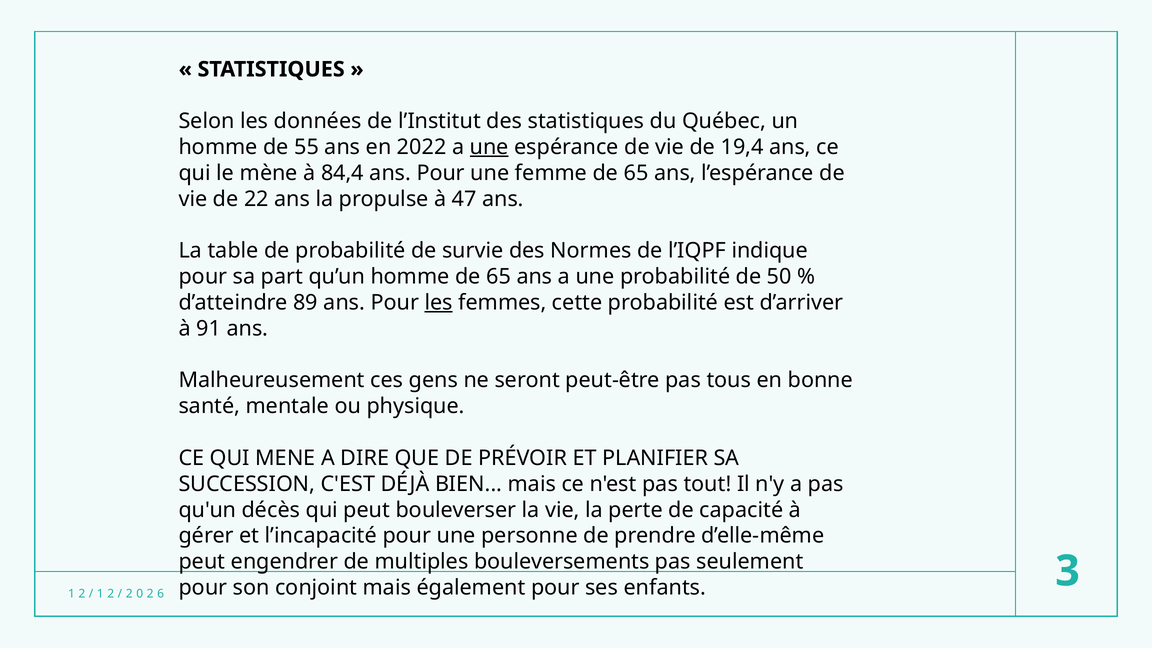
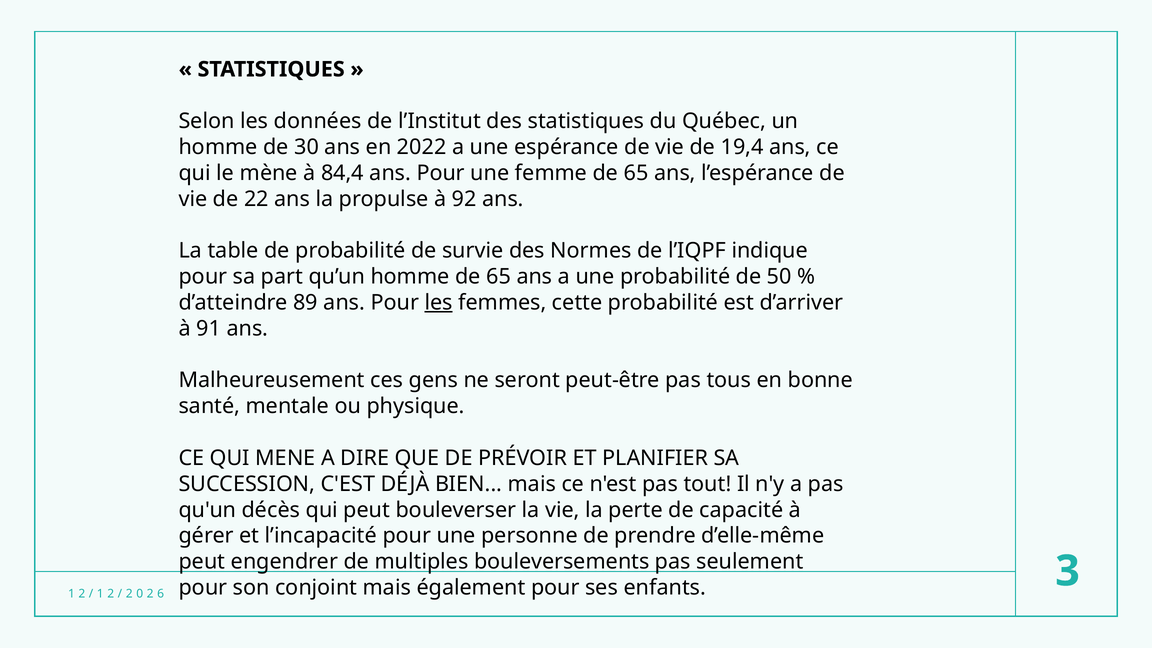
55: 55 -> 30 (307, 147)
une underline: present -> none (489, 147)
47: 47 -> 92 (464, 199)
